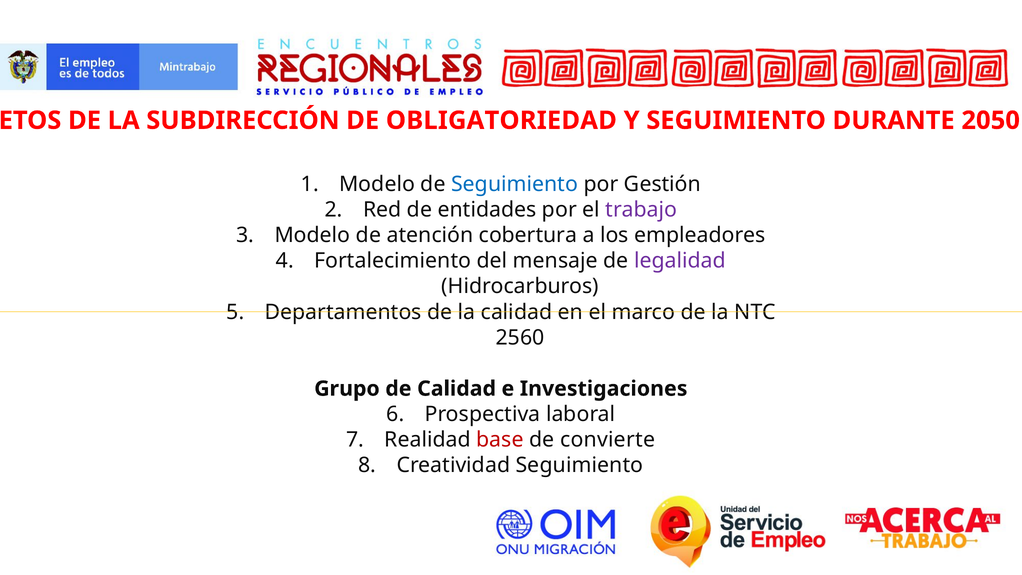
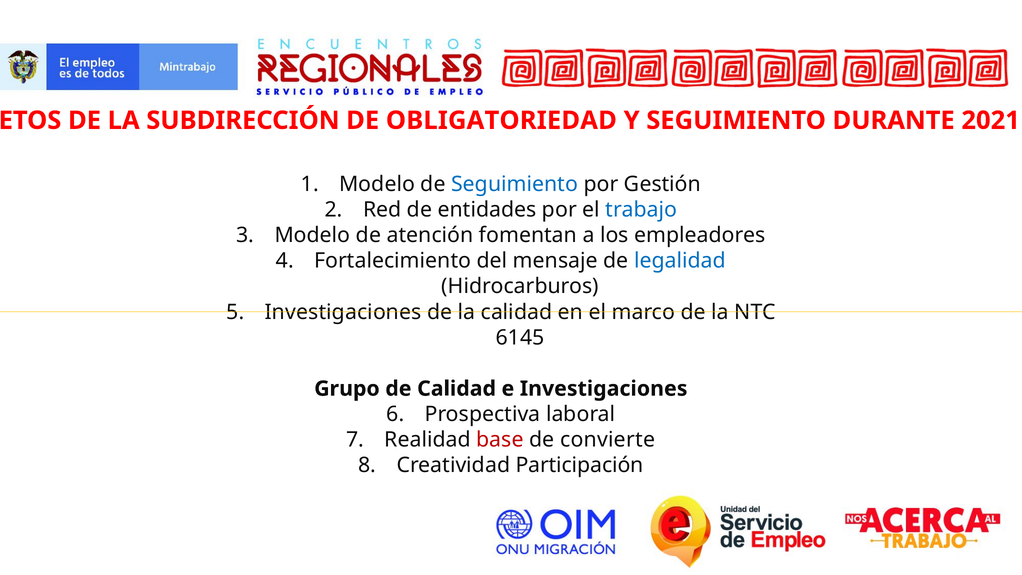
2050: 2050 -> 2021 (991, 120)
trabajo colour: purple -> blue (641, 210)
cobertura: cobertura -> fomentan (528, 235)
legalidad colour: purple -> blue (680, 261)
Departamentos: Departamentos -> Investigaciones (343, 312)
2560: 2560 -> 6145 (520, 337)
Creatividad Seguimiento: Seguimiento -> Participación (580, 465)
